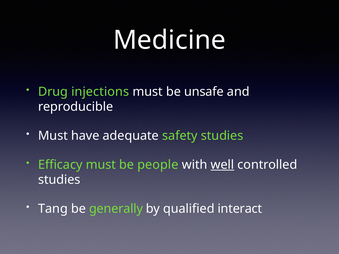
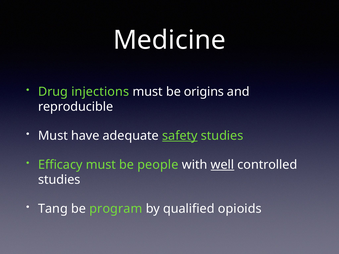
unsafe: unsafe -> origins (204, 92)
safety underline: none -> present (180, 136)
generally: generally -> program (116, 209)
interact: interact -> opioids (240, 209)
